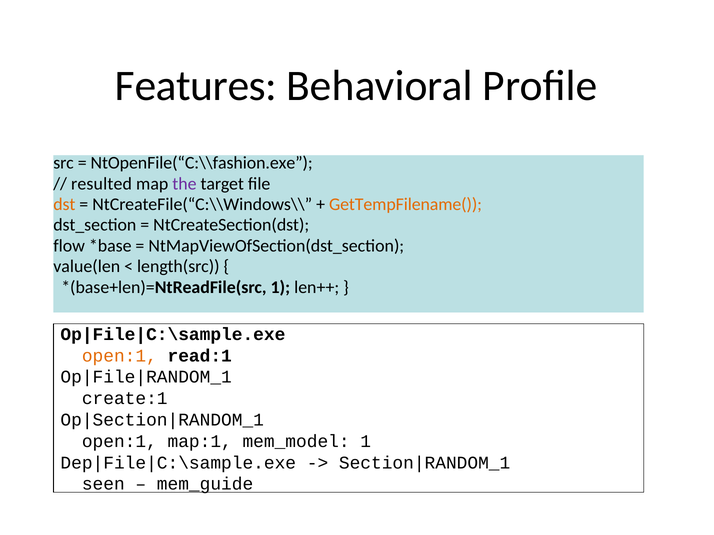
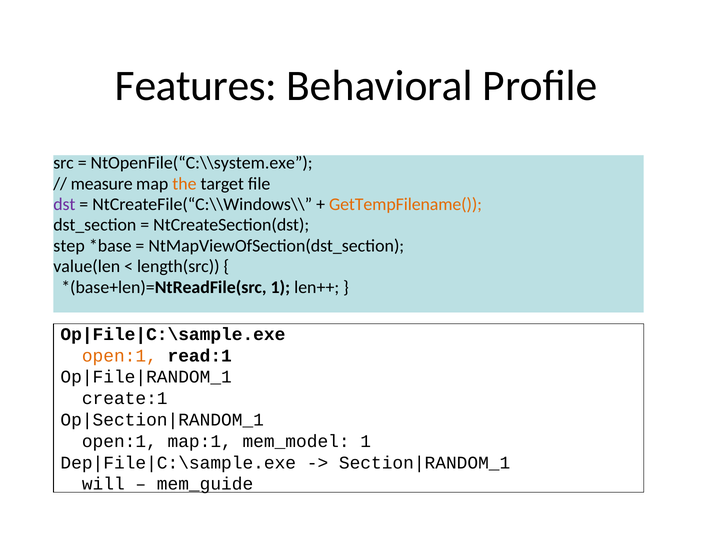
NtOpenFile(“C:\\fashion.exe: NtOpenFile(“C:\\fashion.exe -> NtOpenFile(“C:\\system.exe (202, 163)
resulted: resulted -> measure (102, 184)
the colour: purple -> orange (184, 184)
dst colour: orange -> purple (64, 205)
flow: flow -> step (69, 246)
seen: seen -> will (103, 485)
